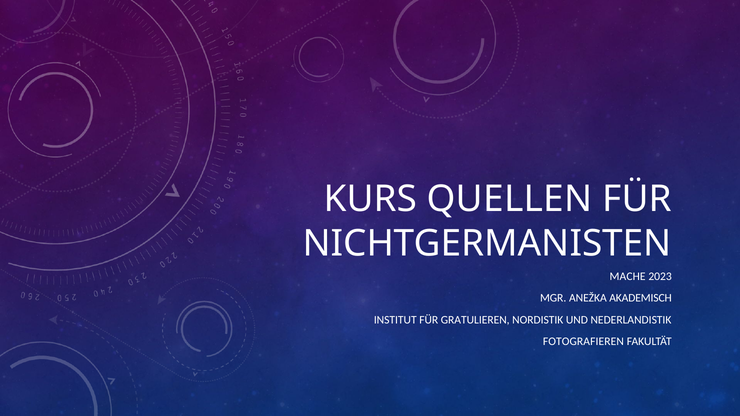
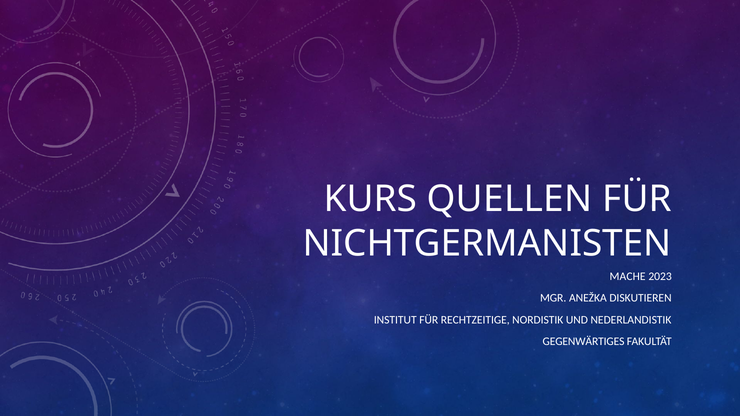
AKADEMISCH: AKADEMISCH -> DISKUTIEREN (640, 298)
GRATULIEREN: GRATULIEREN -> RECHTZEITIGE (475, 320)
FOTOGRAFIEREN: FOTOGRAFIEREN -> GEGENWÄRTIGES (584, 341)
